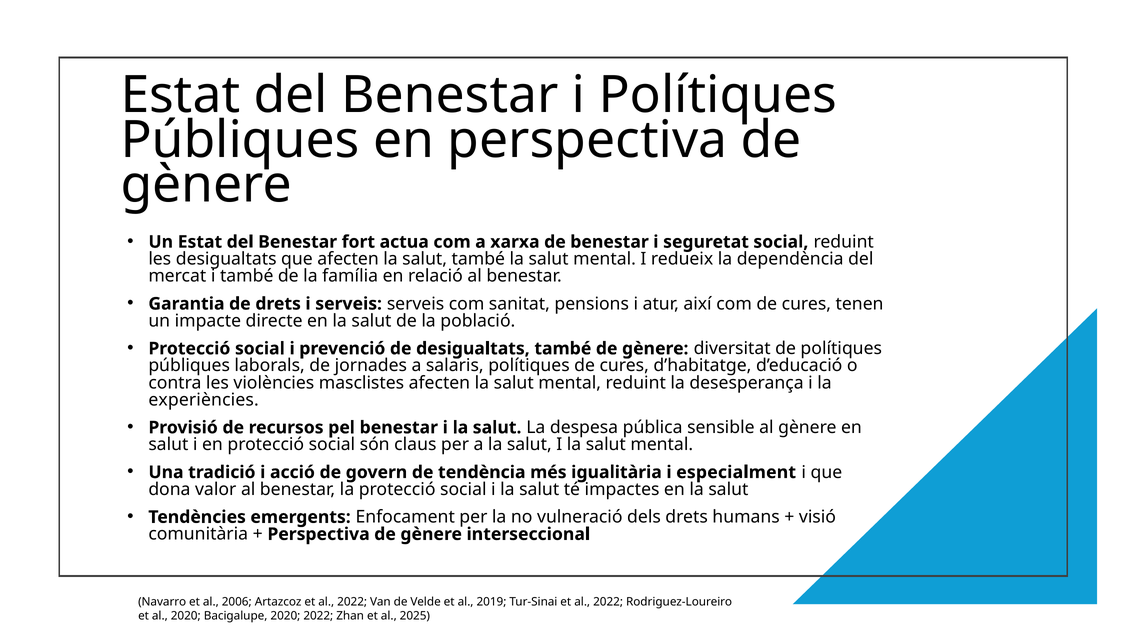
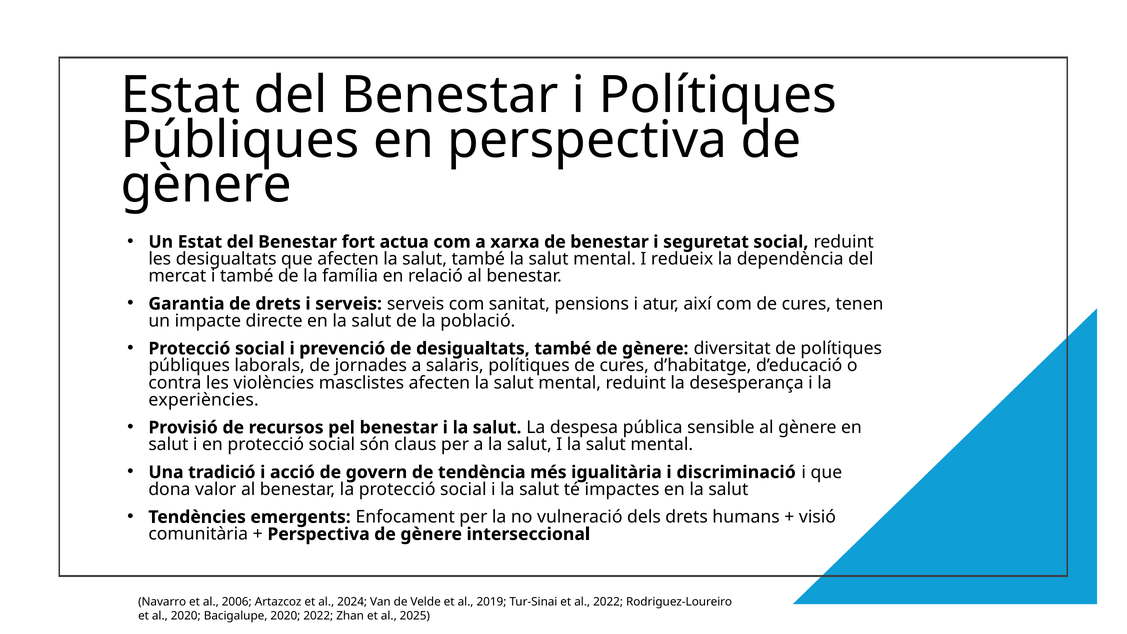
especialment: especialment -> discriminació (736, 472)
Artazcoz et al 2022: 2022 -> 2024 (352, 602)
